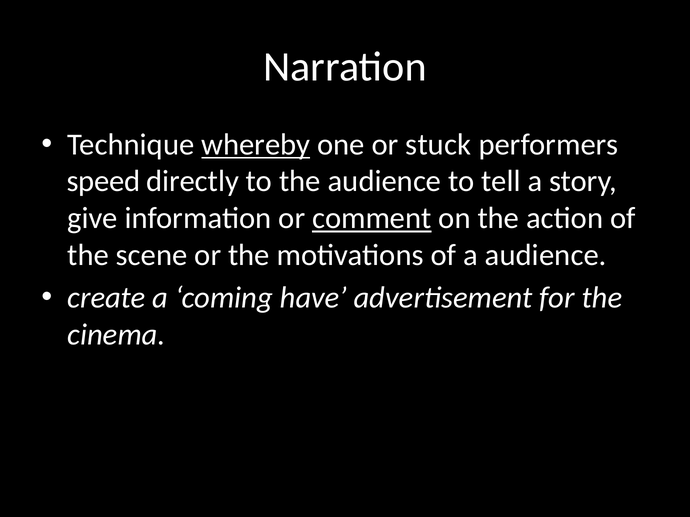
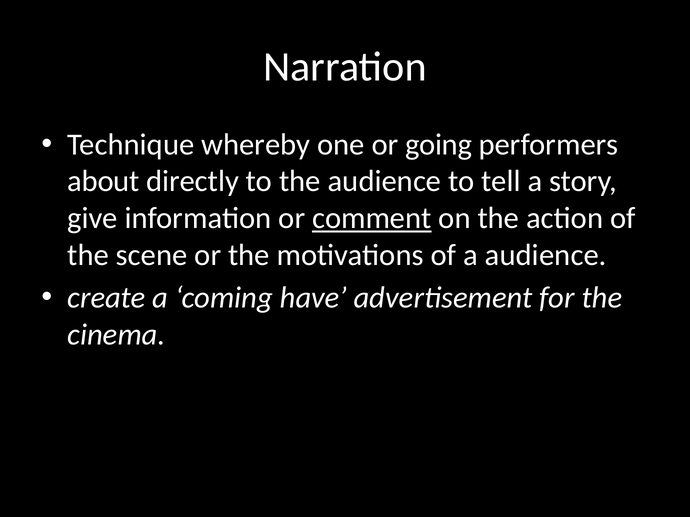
whereby underline: present -> none (256, 145)
stuck: stuck -> going (439, 145)
speed: speed -> about (103, 182)
